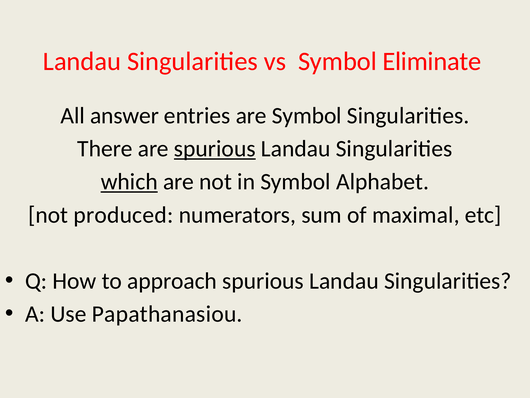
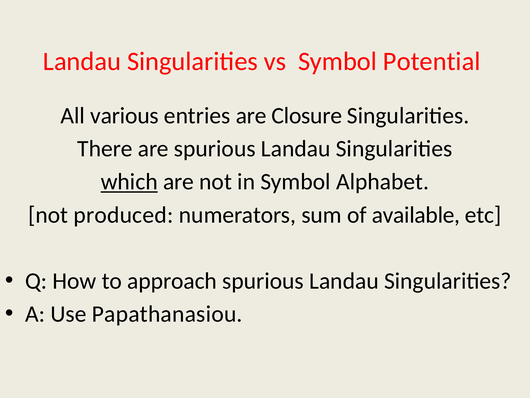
Eliminate: Eliminate -> Potential (432, 61)
answer: answer -> various (125, 116)
are Symbol: Symbol -> Closure (307, 116)
spurious underline: present -> none (215, 149)
maximal: maximal -> available (416, 215)
